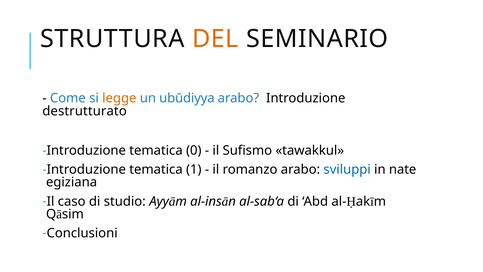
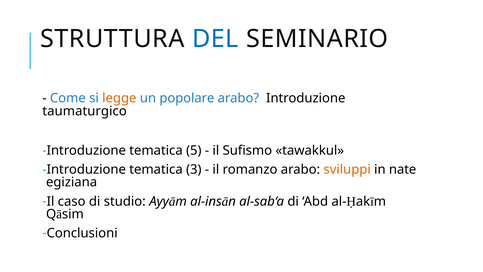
DEL colour: orange -> blue (215, 39)
ubūdiyya: ubūdiyya -> popolare (187, 98)
destrutturato: destrutturato -> taumaturgico (85, 111)
0: 0 -> 5 (194, 150)
1: 1 -> 3 (194, 169)
sviluppi colour: blue -> orange (347, 169)
